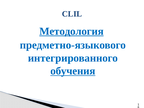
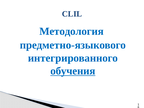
Методология underline: present -> none (72, 31)
